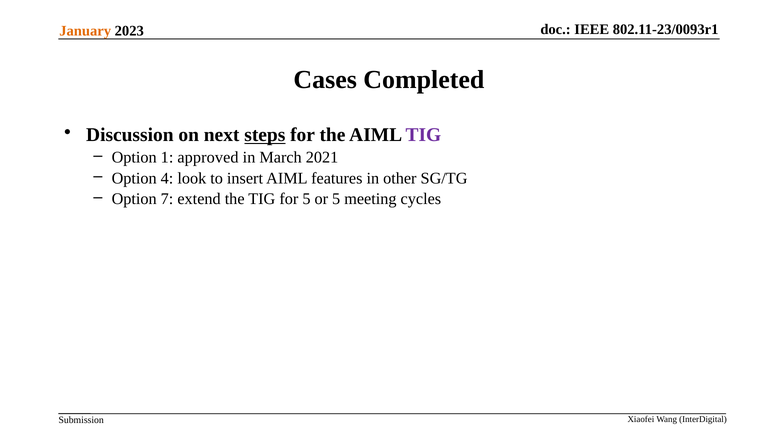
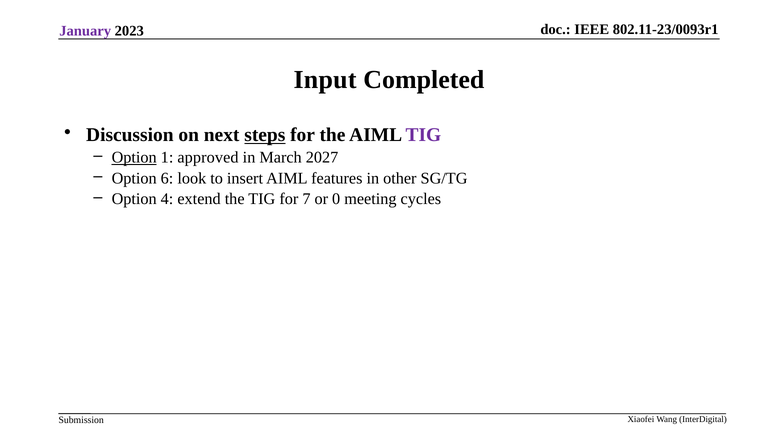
January colour: orange -> purple (85, 31)
Cases: Cases -> Input (325, 80)
Option underline: none -> present (134, 157)
2021: 2021 -> 2027 (322, 157)
4: 4 -> 6 (167, 178)
7: 7 -> 4 (167, 199)
for 5: 5 -> 7 (306, 199)
or 5: 5 -> 0 (336, 199)
